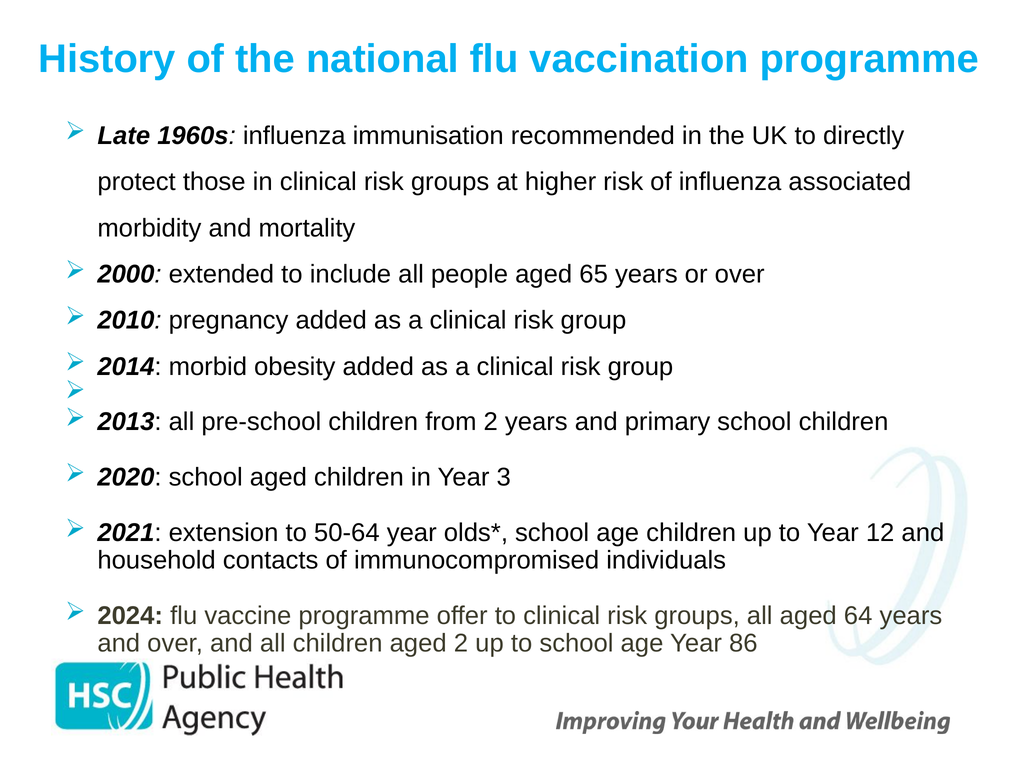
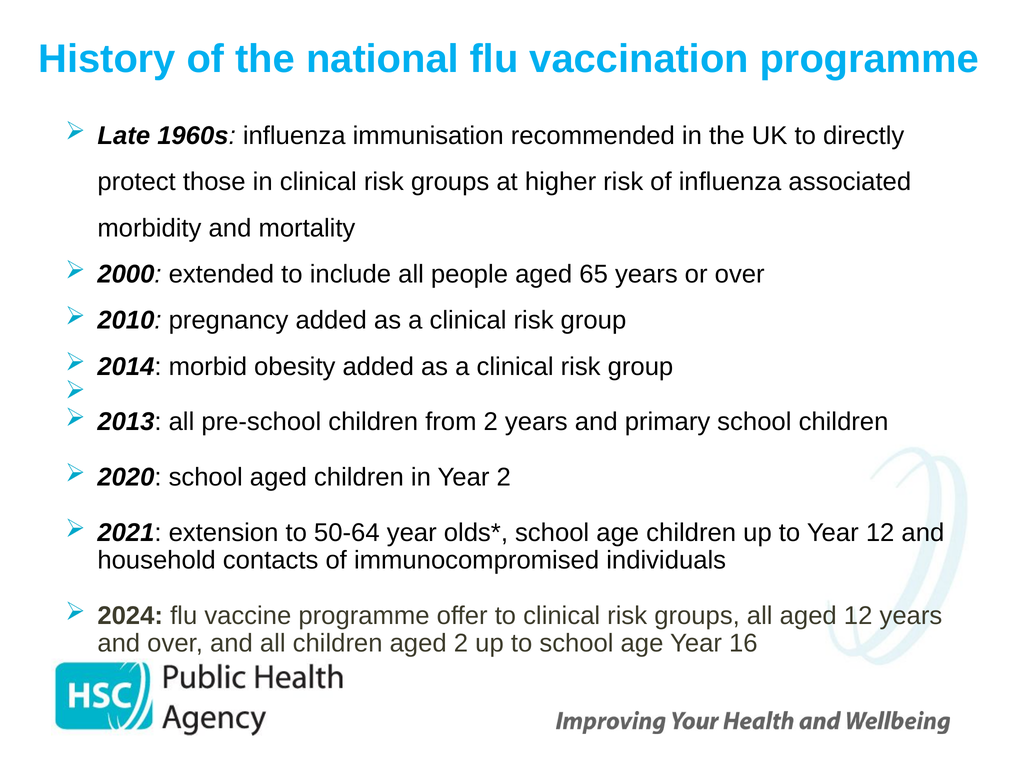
Year 3: 3 -> 2 (504, 477)
aged 64: 64 -> 12 (858, 616)
86: 86 -> 16 (743, 644)
